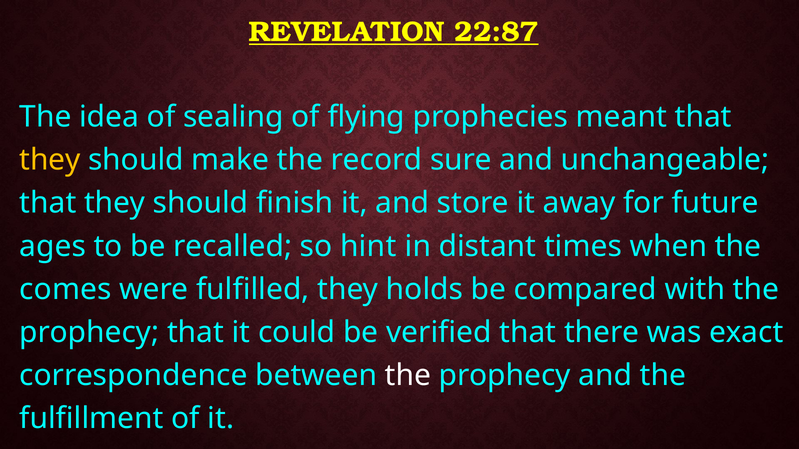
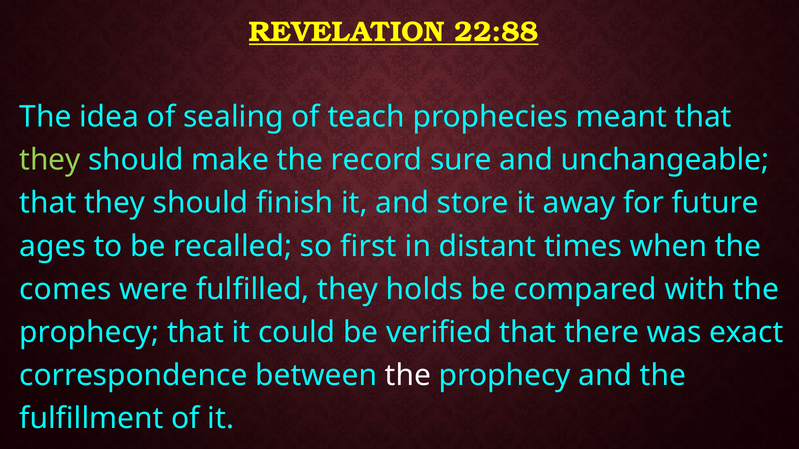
22:87: 22:87 -> 22:88 (497, 32)
flying: flying -> teach (366, 117)
they colour: yellow -> light green (50, 160)
hint: hint -> first (368, 246)
